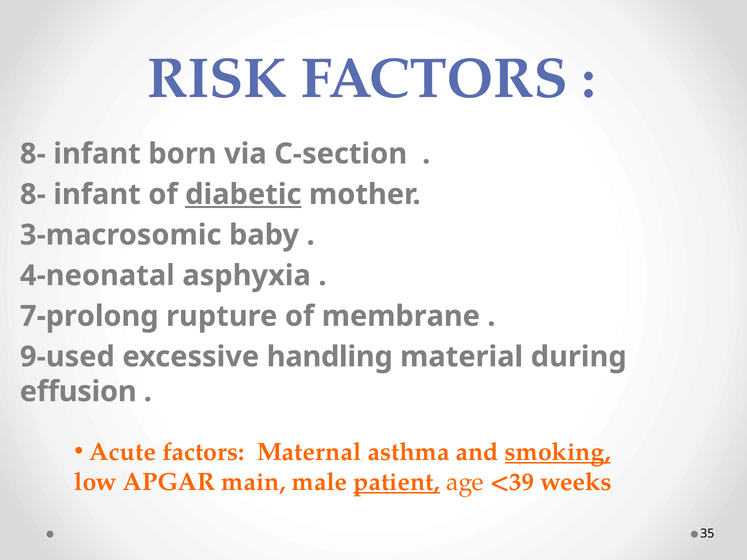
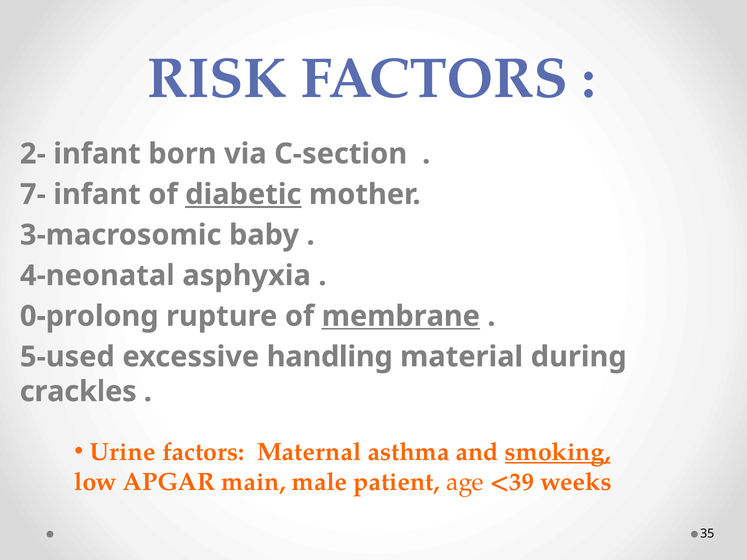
8-: 8- -> 2- (33, 154)
8-: 8- -> 7- (33, 194)
7-prolong: 7-prolong -> 0-prolong (89, 316)
membrane underline: none -> present (401, 316)
9-used: 9-used -> 5-used (67, 357)
effusion: effusion -> crackles (78, 392)
Acute: Acute -> Urine (123, 452)
patient underline: present -> none (397, 482)
